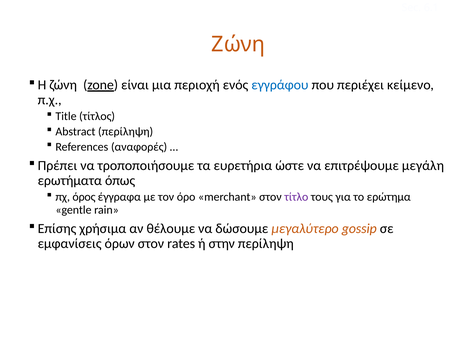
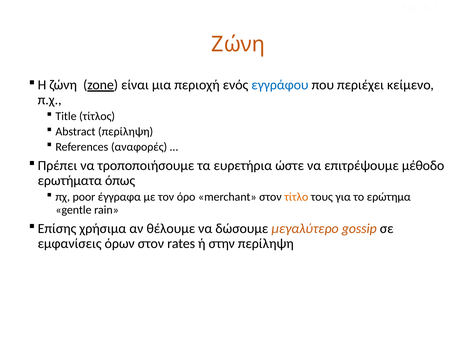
μεγάλη: μεγάλη -> μέθοδο (423, 165)
όρος: όρος -> poor (84, 197)
τίτλο colour: purple -> orange (296, 197)
